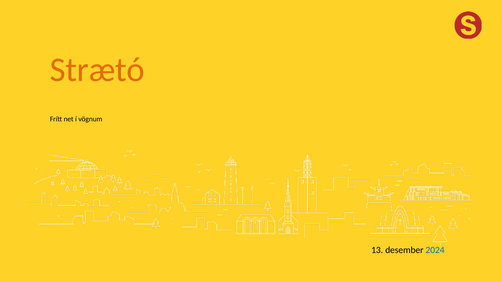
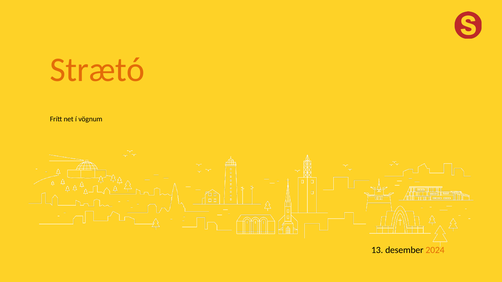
2024 colour: blue -> orange (435, 250)
